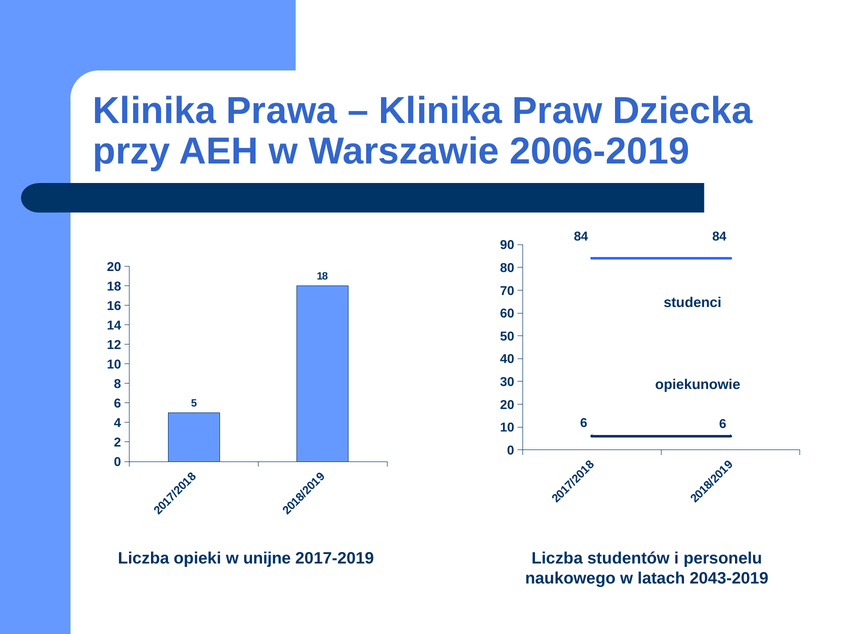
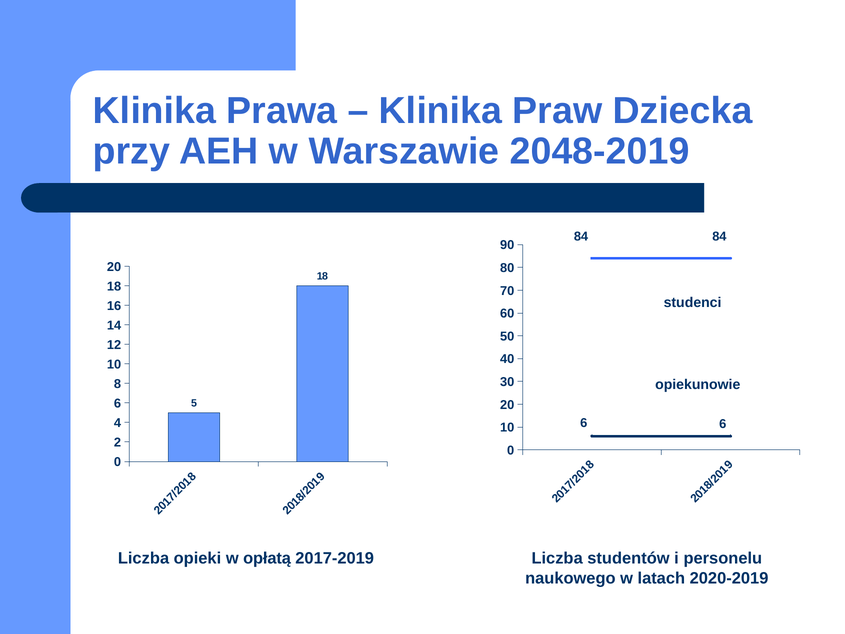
2006-2019: 2006-2019 -> 2048-2019 (600, 151)
unijne: unijne -> opłatą (267, 558)
2043-2019: 2043-2019 -> 2020-2019 (729, 578)
